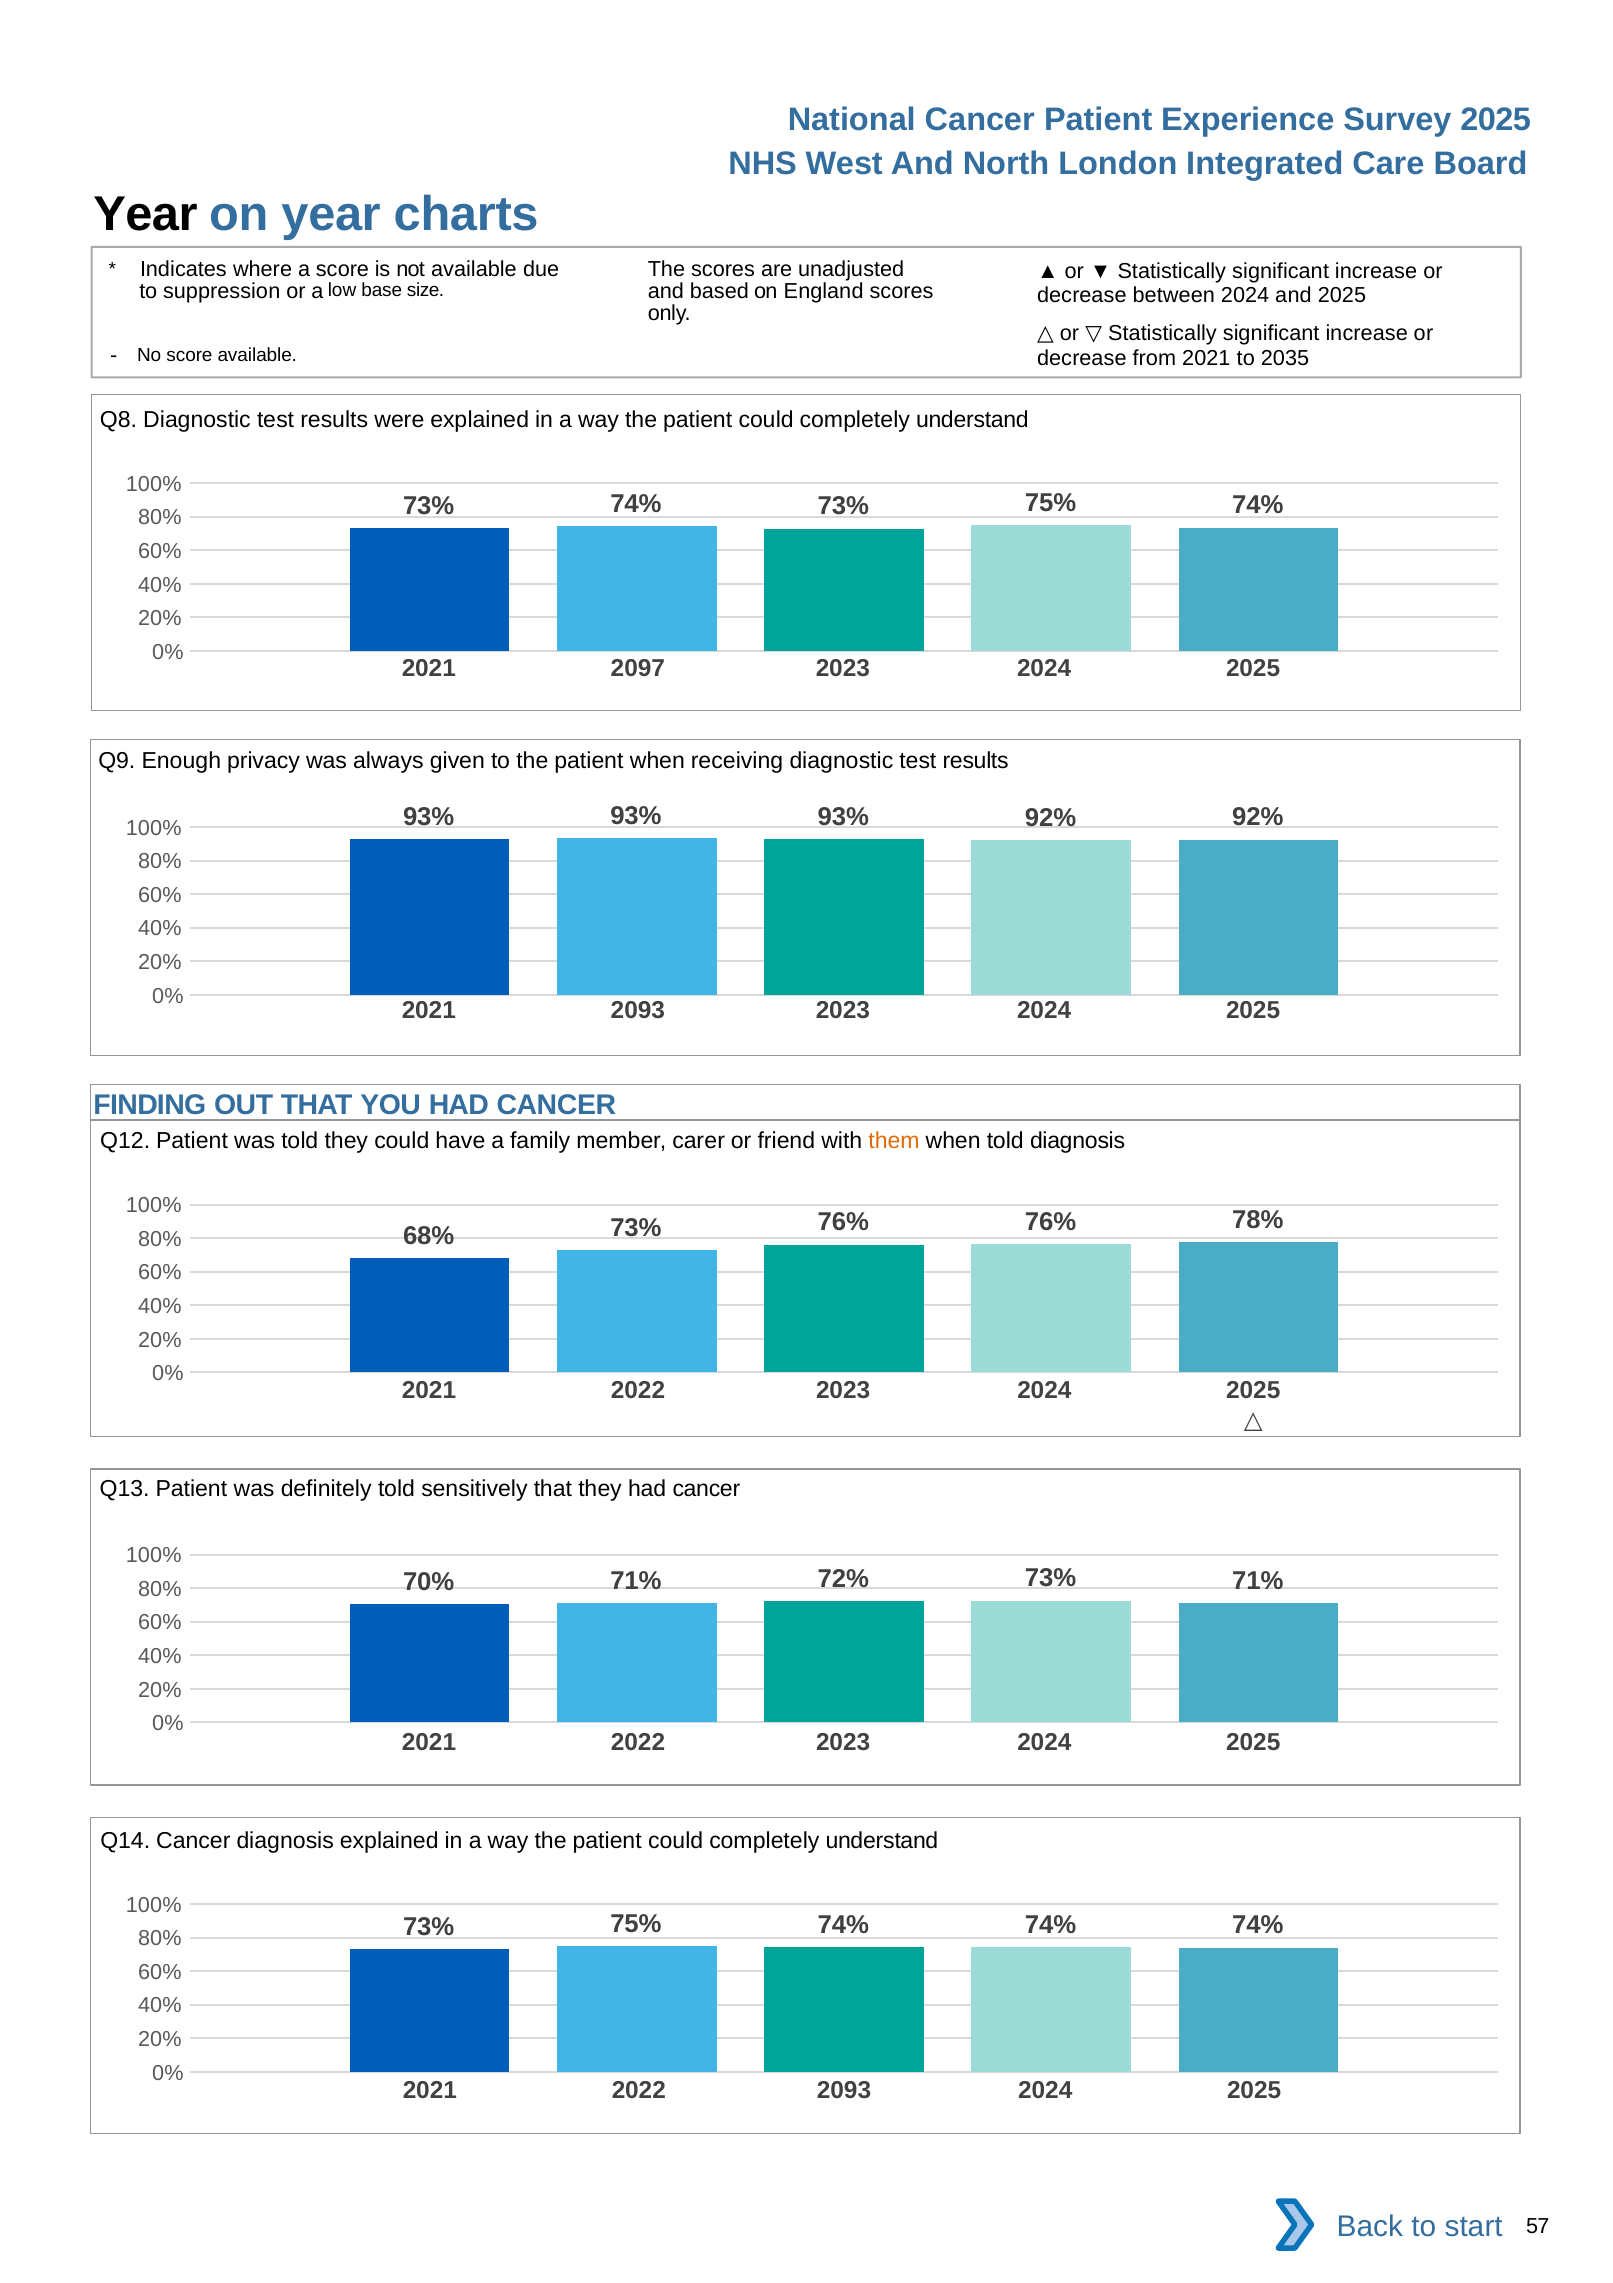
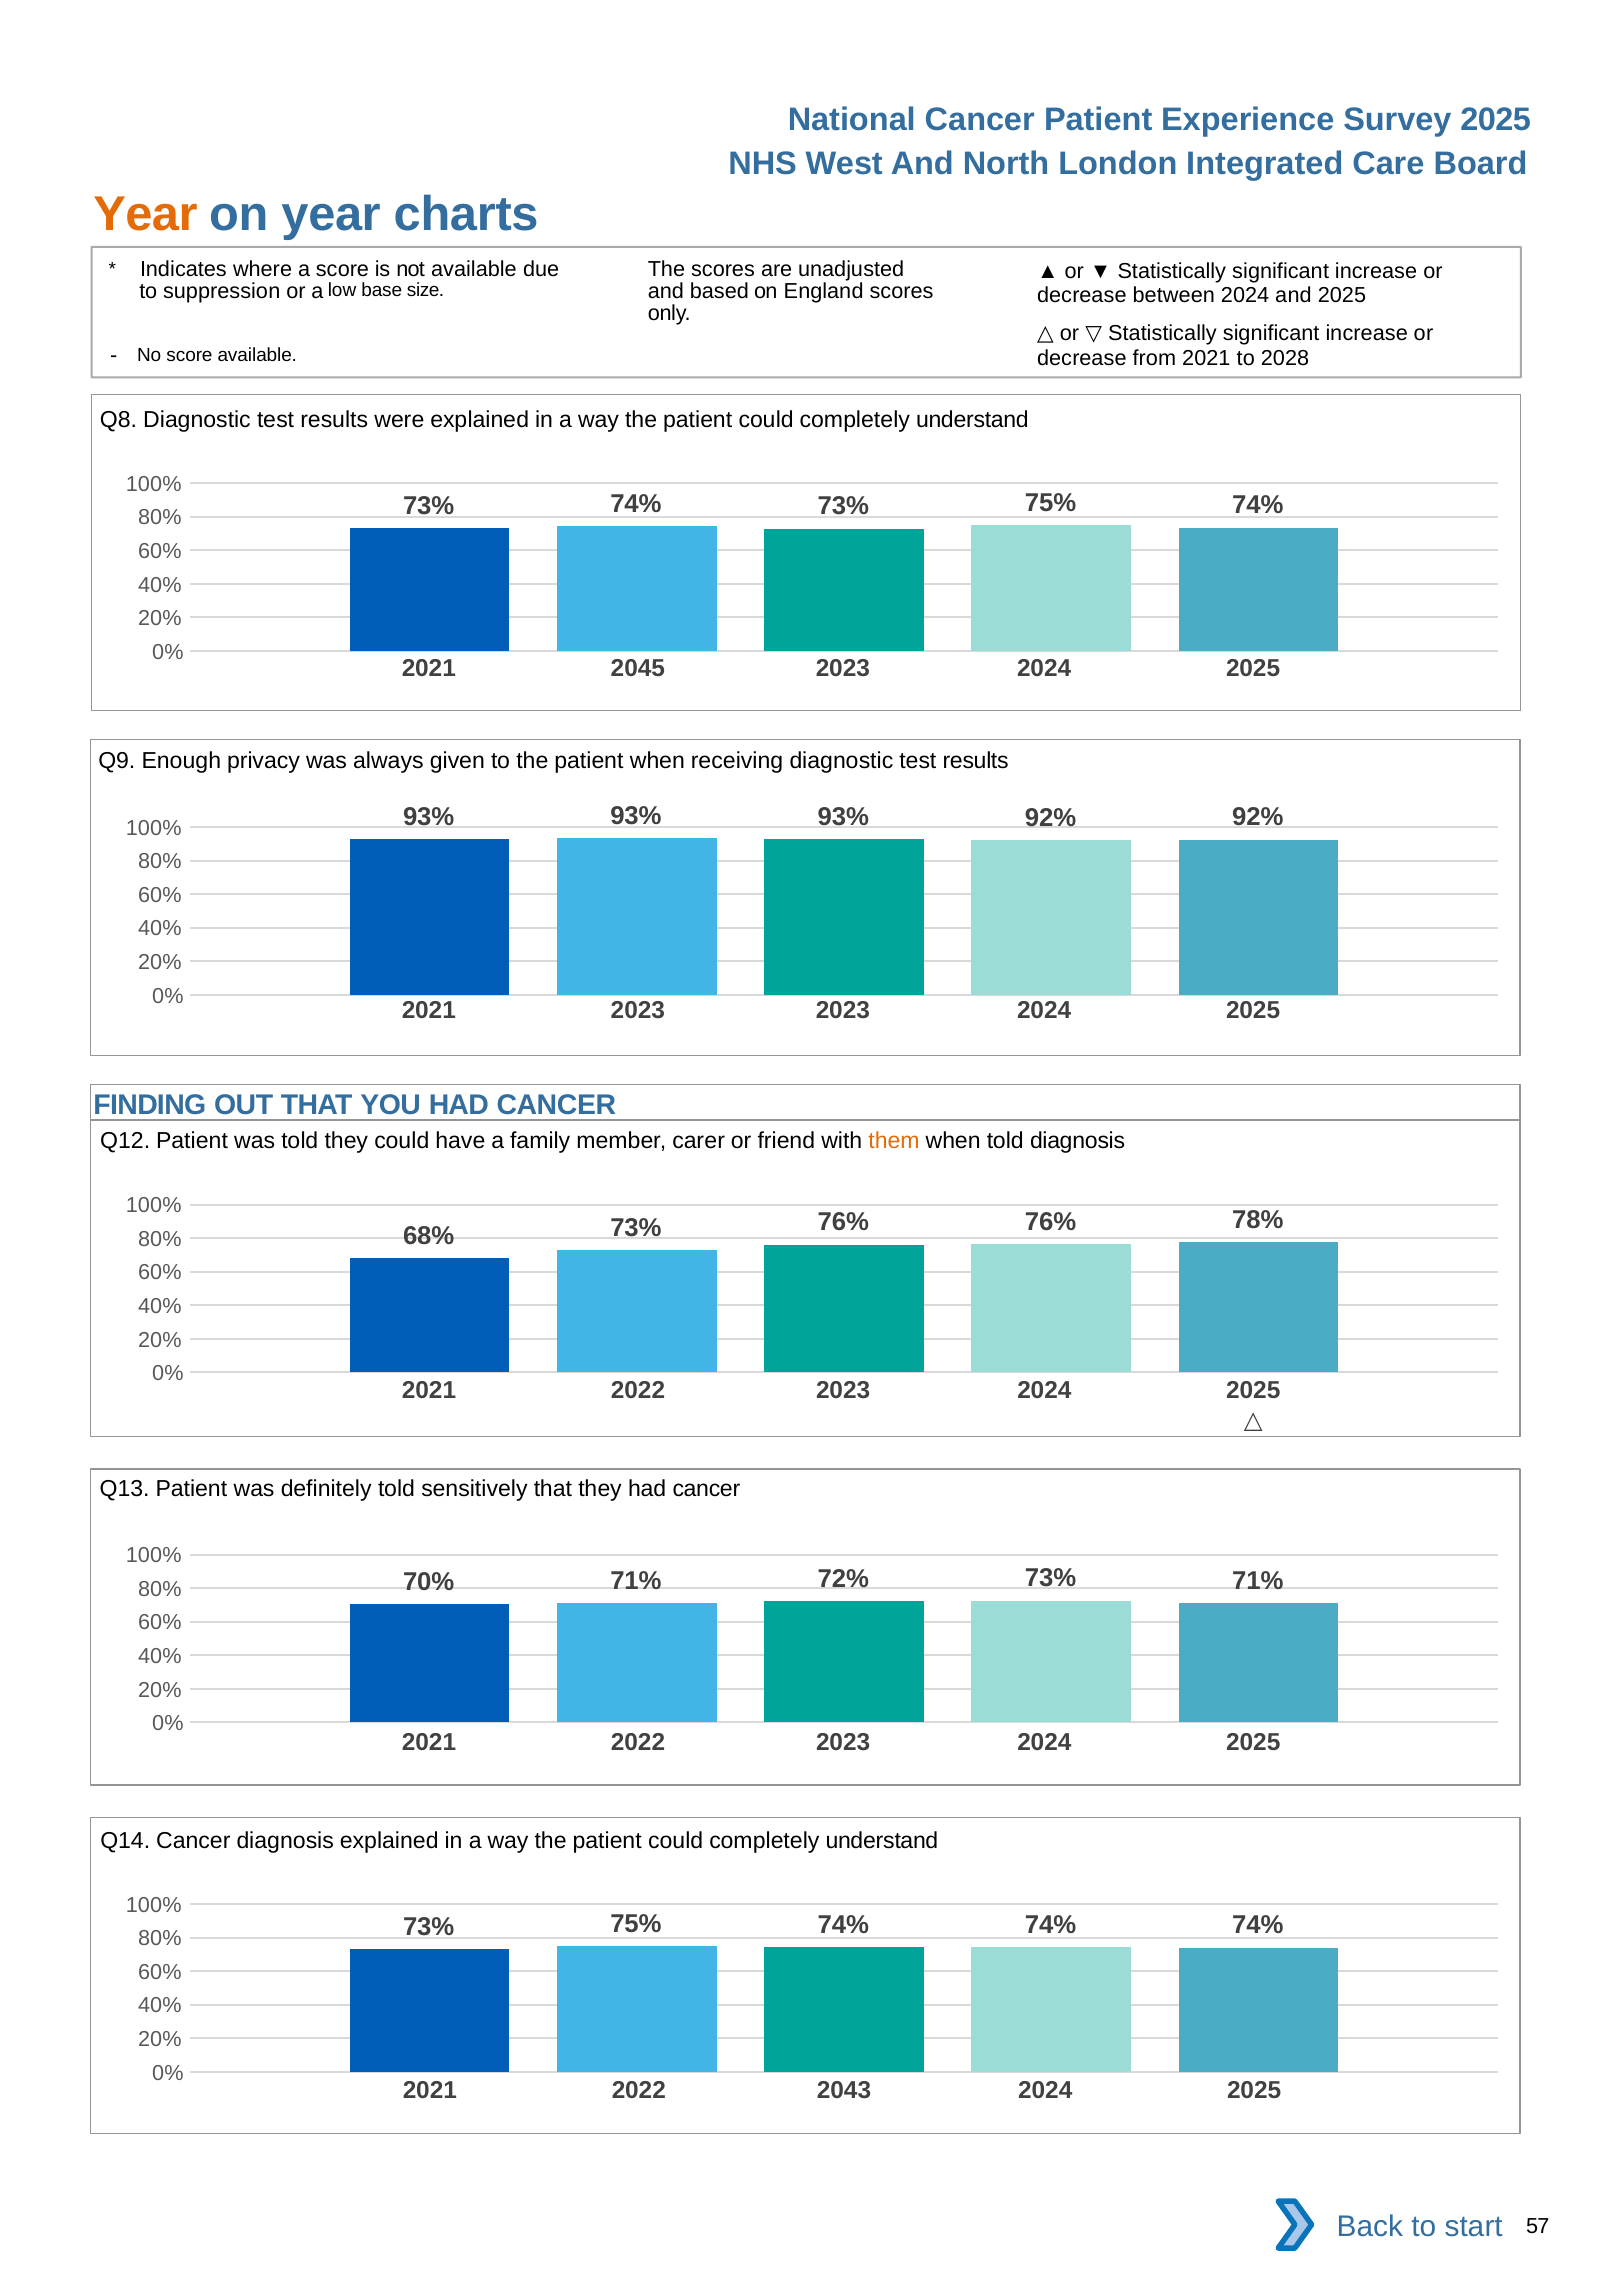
Year colour: black -> orange (145, 214)
2035: 2035 -> 2028 (1285, 358)
2097: 2097 -> 2045 (638, 668)
2021 2093: 2093 -> 2023 (638, 1010)
2022 2093: 2093 -> 2043 (844, 2090)
